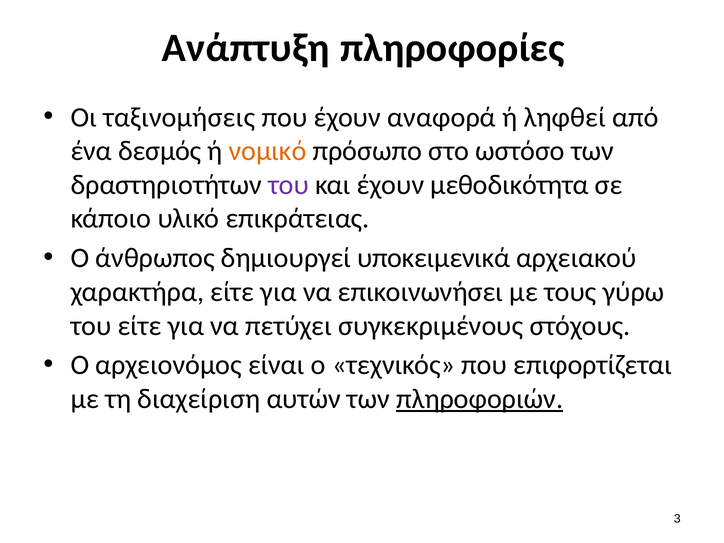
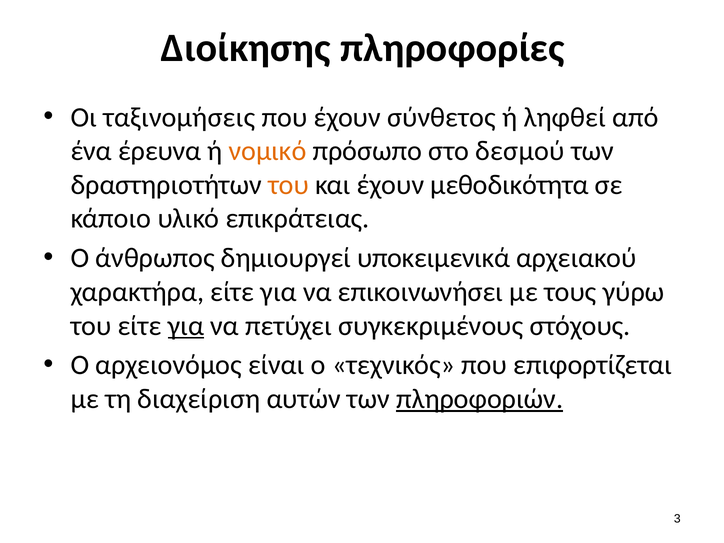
Ανάπτυξη: Ανάπτυξη -> Διοίκησης (246, 48)
αναφορά: αναφορά -> σύνθετος (442, 117)
δεσμός: δεσμός -> έρευνα (160, 151)
ωστόσο: ωστόσο -> δεσμού (520, 151)
του colour: purple -> orange (288, 185)
για underline: none -> present (186, 326)
